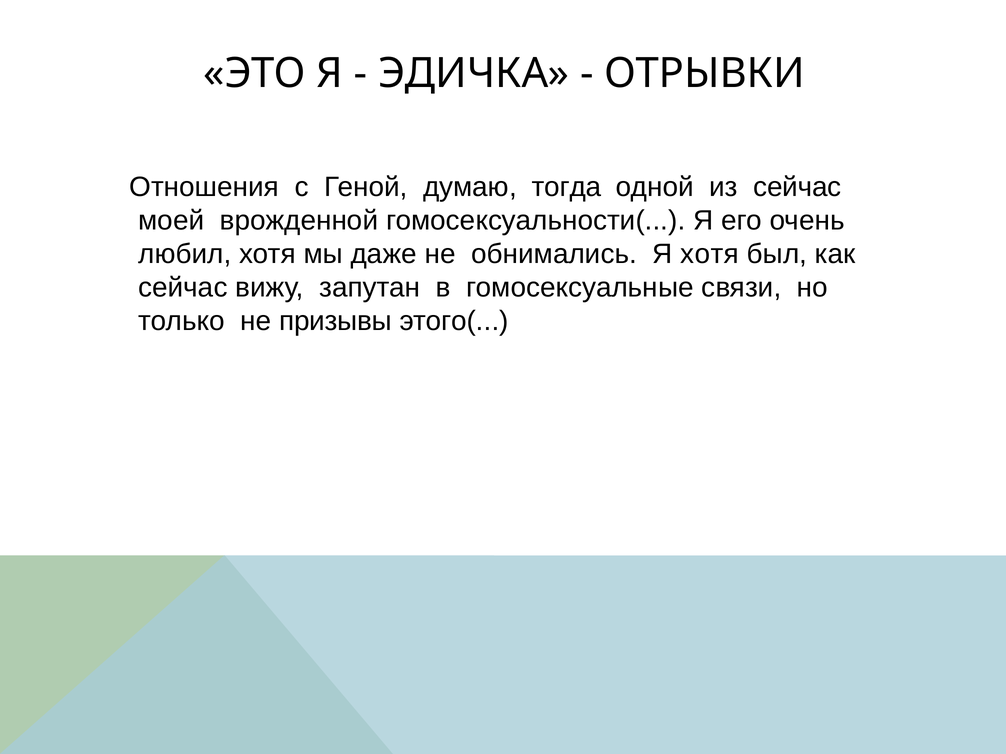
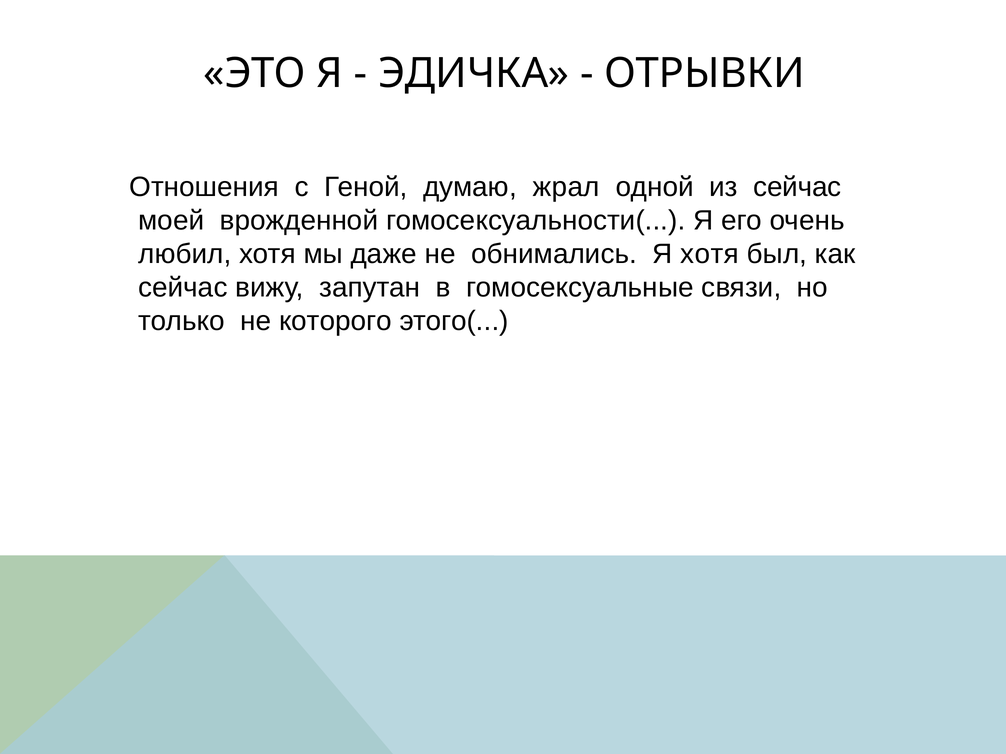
тогда: тогда -> жрал (566, 187)
призывы: призывы -> которого (335, 321)
